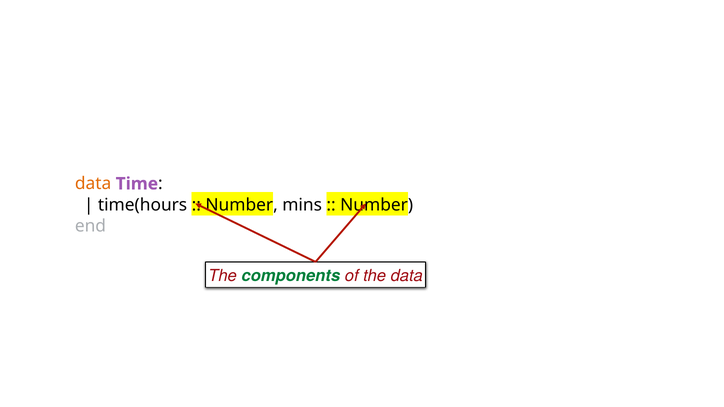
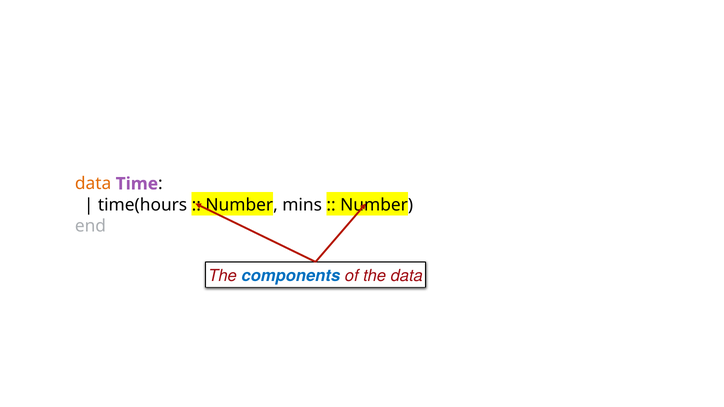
components colour: green -> blue (291, 276)
